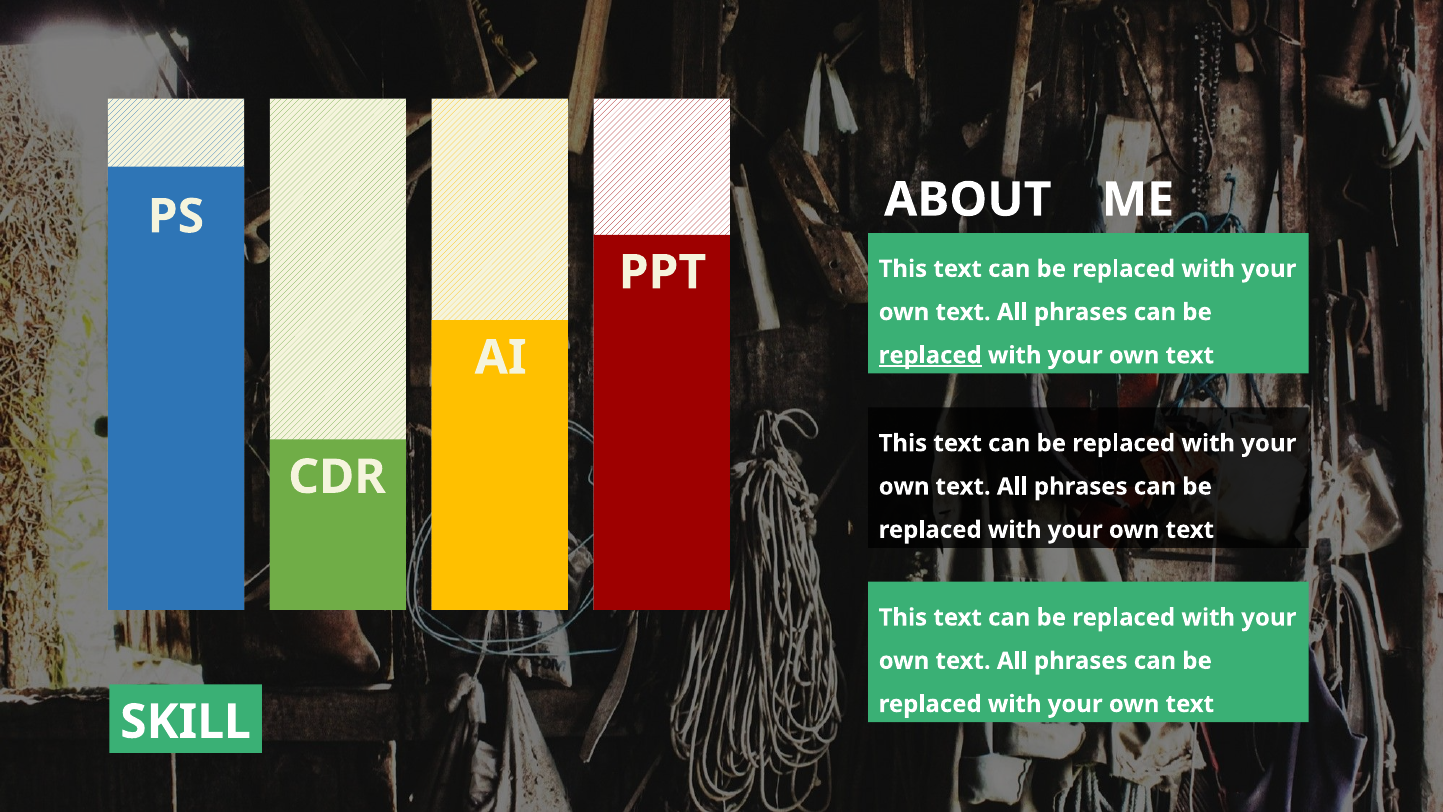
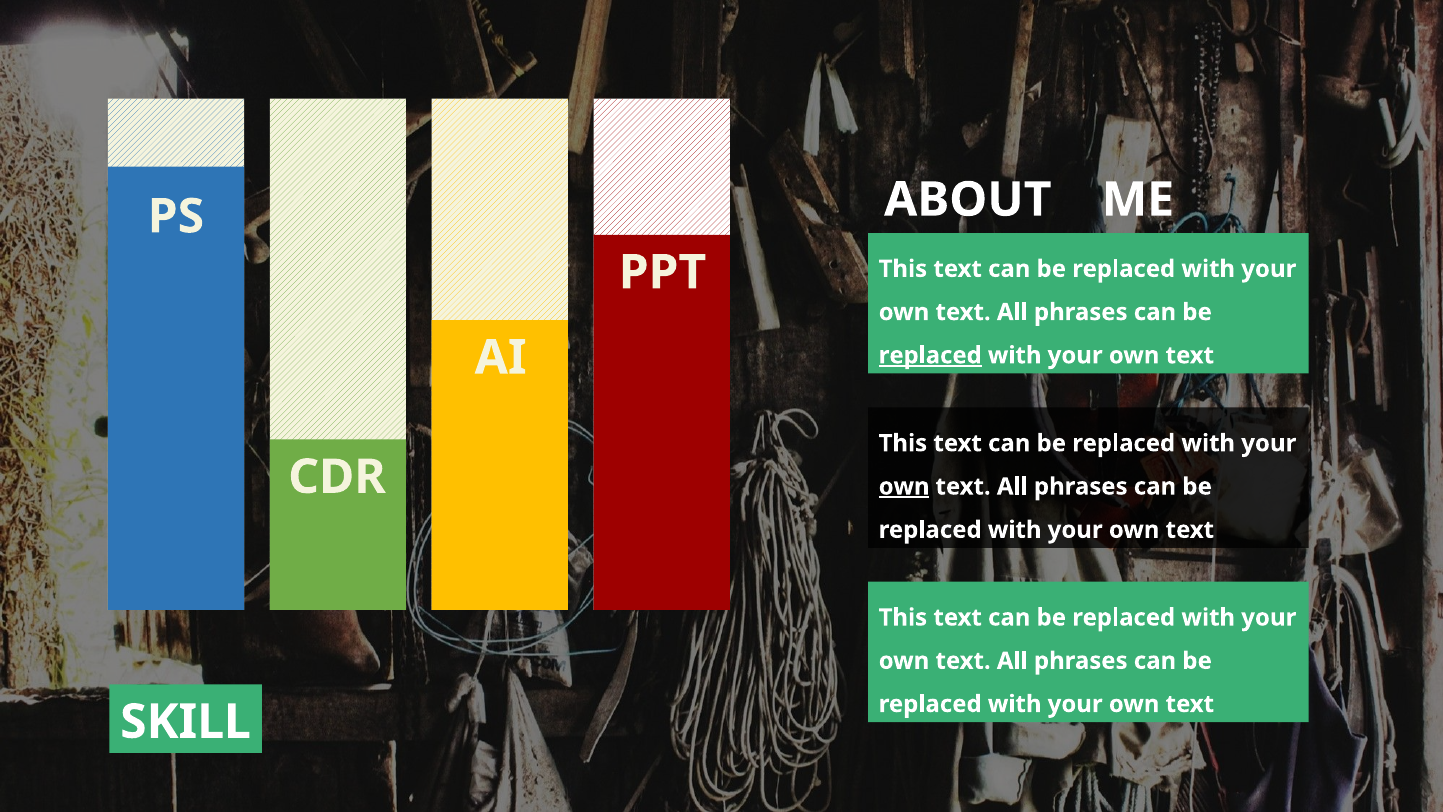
own underline: none -> present (904, 486)
